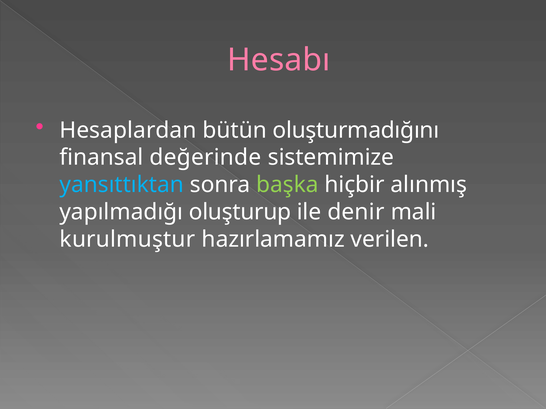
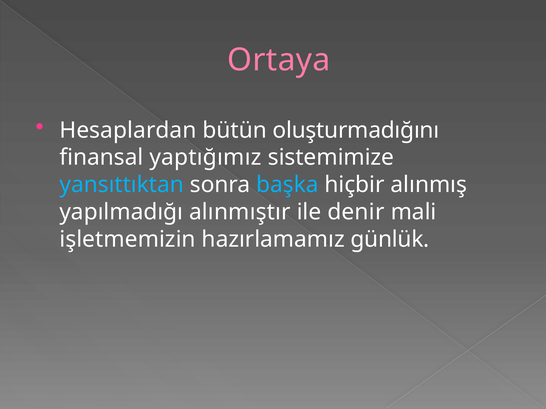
Hesabı: Hesabı -> Ortaya (279, 60)
değerinde: değerinde -> yaptığımız (205, 158)
başka colour: light green -> light blue (287, 185)
oluşturup: oluşturup -> alınmıştır (240, 212)
kurulmuştur: kurulmuştur -> işletmemizin (128, 240)
verilen: verilen -> günlük (390, 240)
